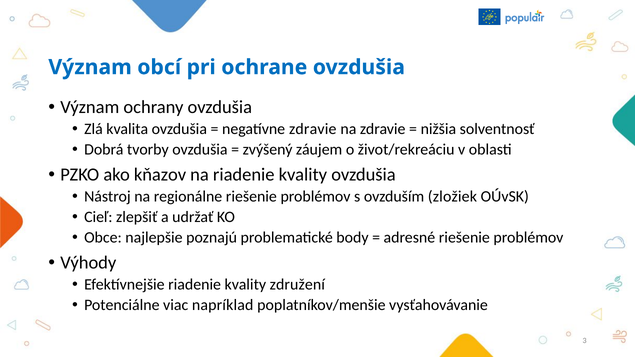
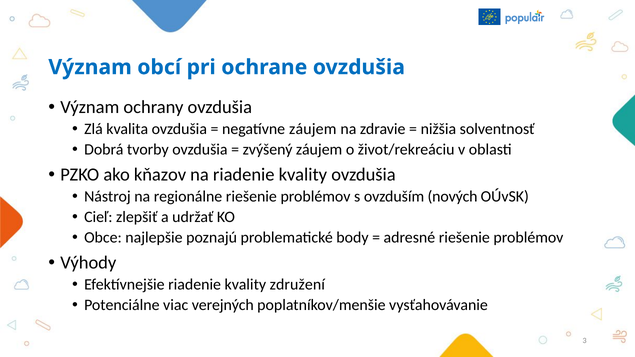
negatívne zdravie: zdravie -> záujem (313, 129)
zložiek: zložiek -> nových (453, 197)
napríklad: napríklad -> verejných (223, 305)
